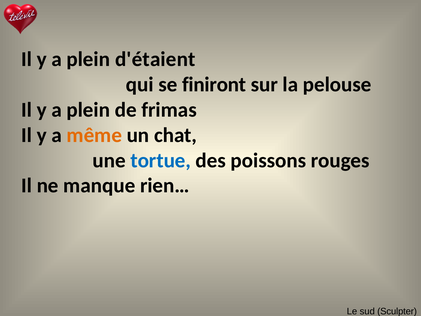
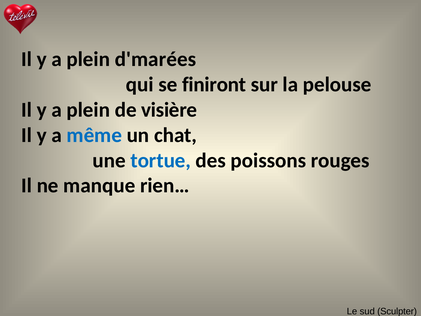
d'étaient: d'étaient -> d'marées (155, 59)
frimas: frimas -> visière (169, 110)
même colour: orange -> blue (94, 135)
